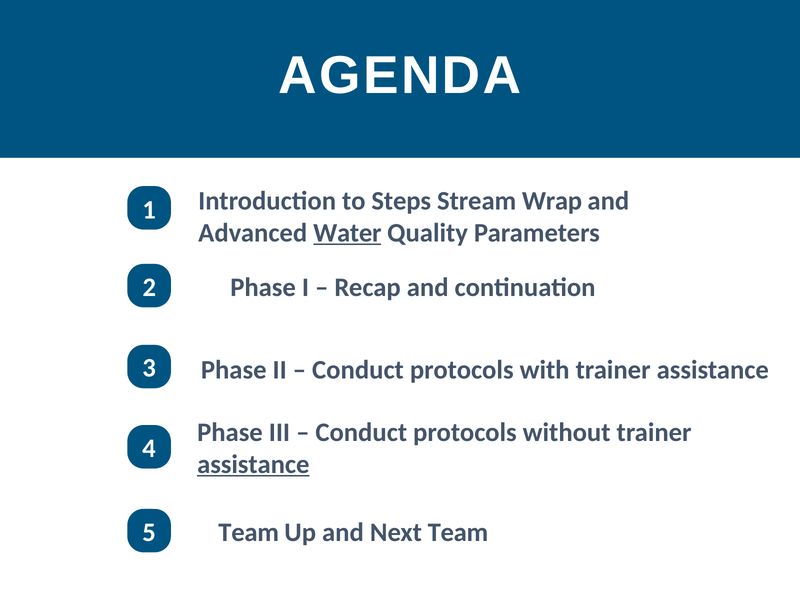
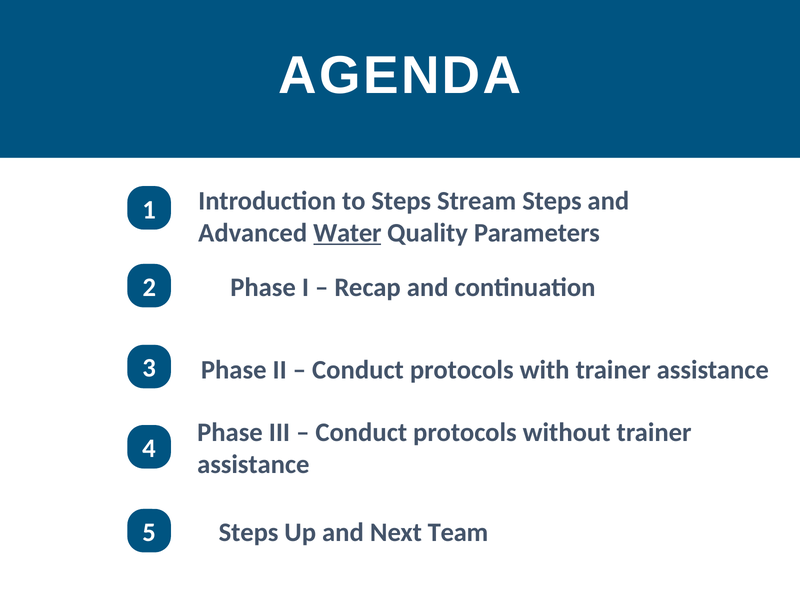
Stream Wrap: Wrap -> Steps (552, 201)
assistance underline: present -> none (253, 464)
Team: Team -> Steps (249, 532)
